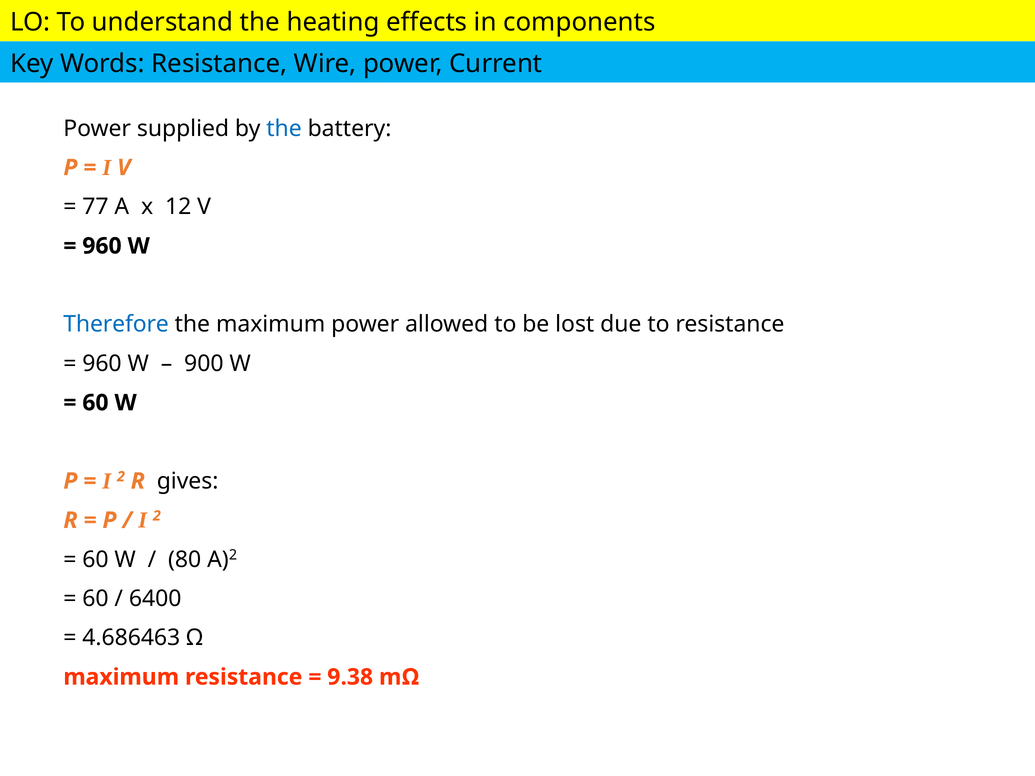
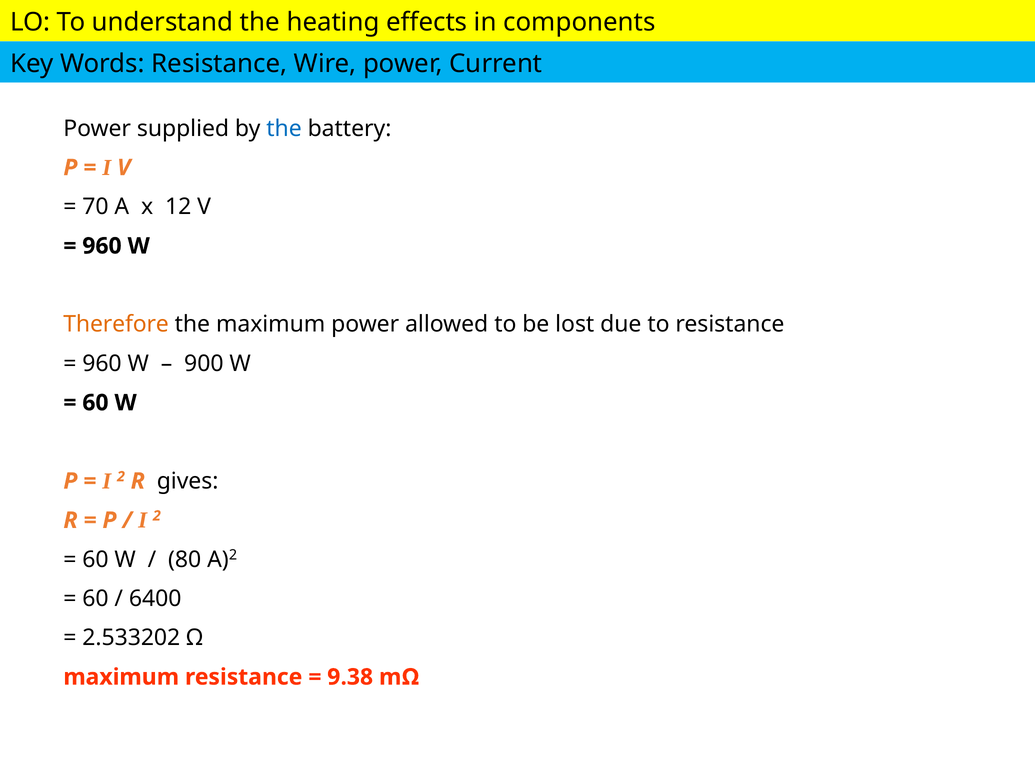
77: 77 -> 70 (95, 207)
Therefore colour: blue -> orange (116, 324)
4.686463: 4.686463 -> 2.533202 (131, 638)
